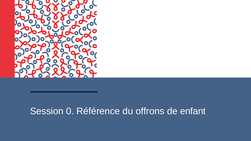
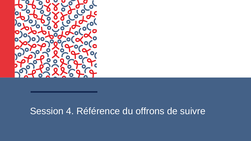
0: 0 -> 4 (70, 111)
enfant: enfant -> suivre (193, 111)
